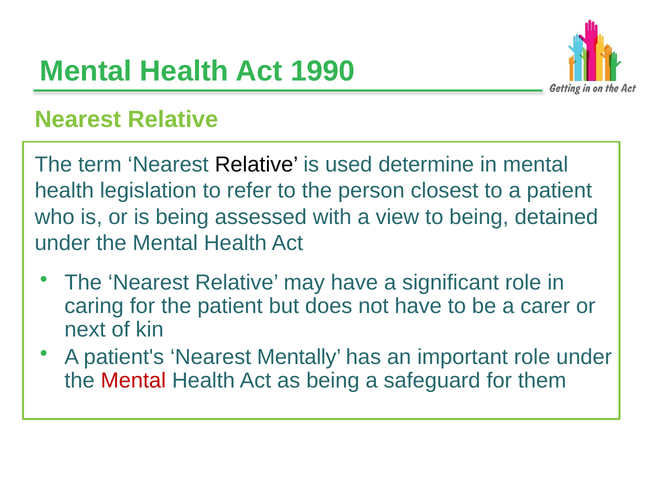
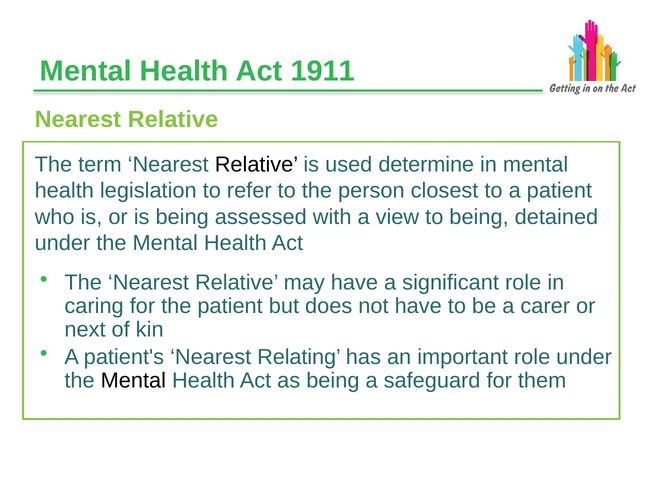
1990: 1990 -> 1911 (323, 71)
Mentally: Mentally -> Relating (299, 358)
Mental colour: red -> black (133, 381)
